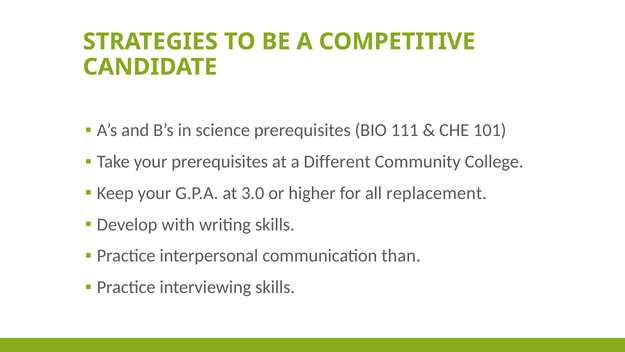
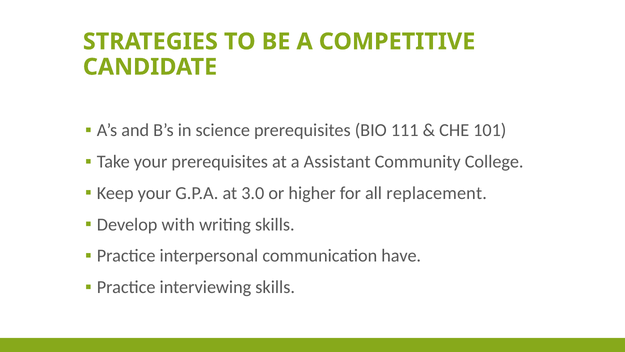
Different: Different -> Assistant (337, 162)
than: than -> have (401, 256)
